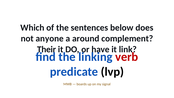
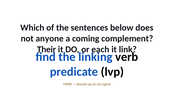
around: around -> coming (86, 38)
have: have -> each (100, 49)
verb colour: red -> black (127, 57)
